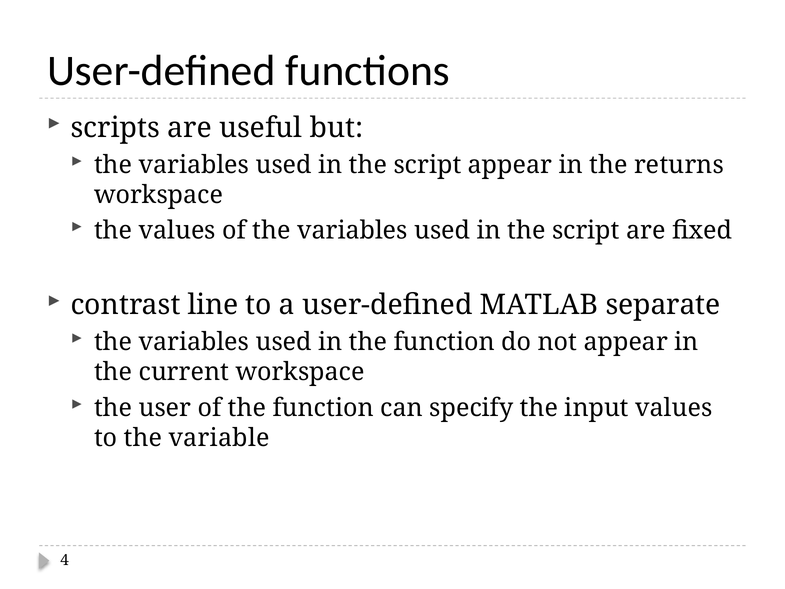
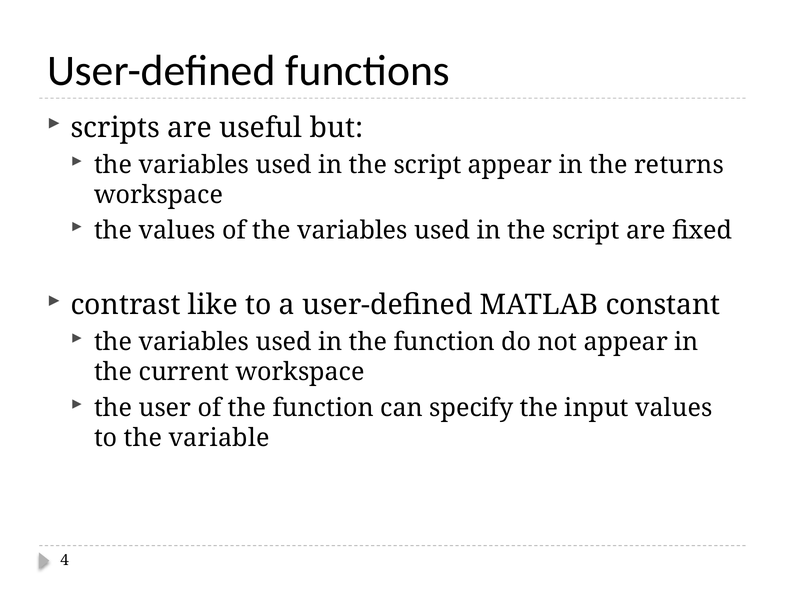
line: line -> like (213, 305)
separate: separate -> constant (663, 305)
